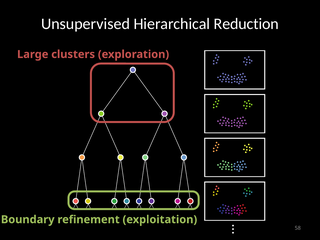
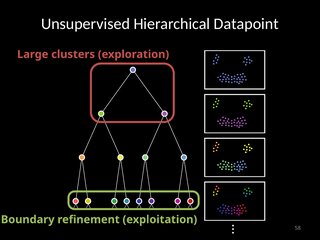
Reduction: Reduction -> Datapoint (246, 24)
